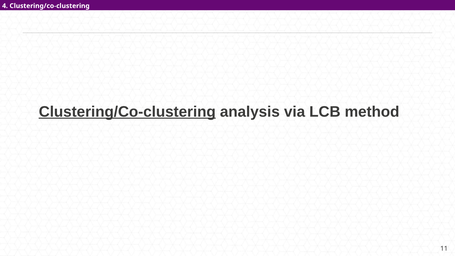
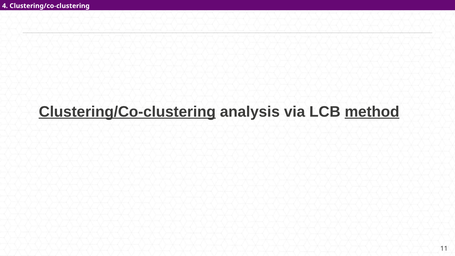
method underline: none -> present (372, 112)
